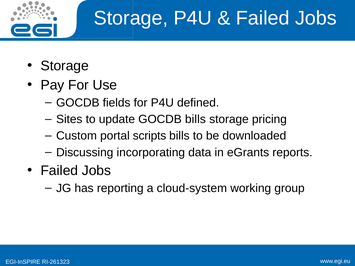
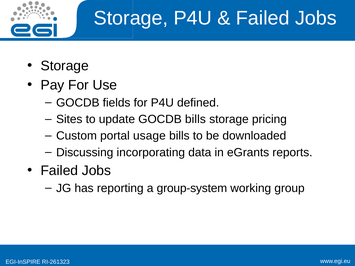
scripts: scripts -> usage (149, 136)
cloud-system: cloud-system -> group-system (192, 188)
